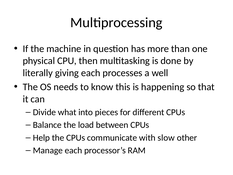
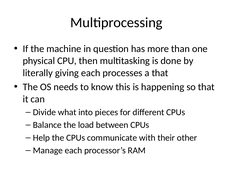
a well: well -> that (160, 73)
slow: slow -> their (166, 138)
